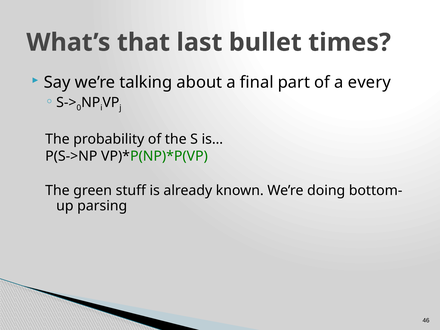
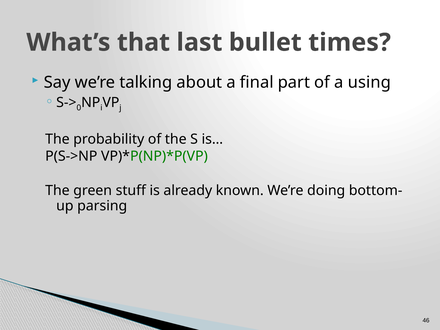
every: every -> using (369, 82)
